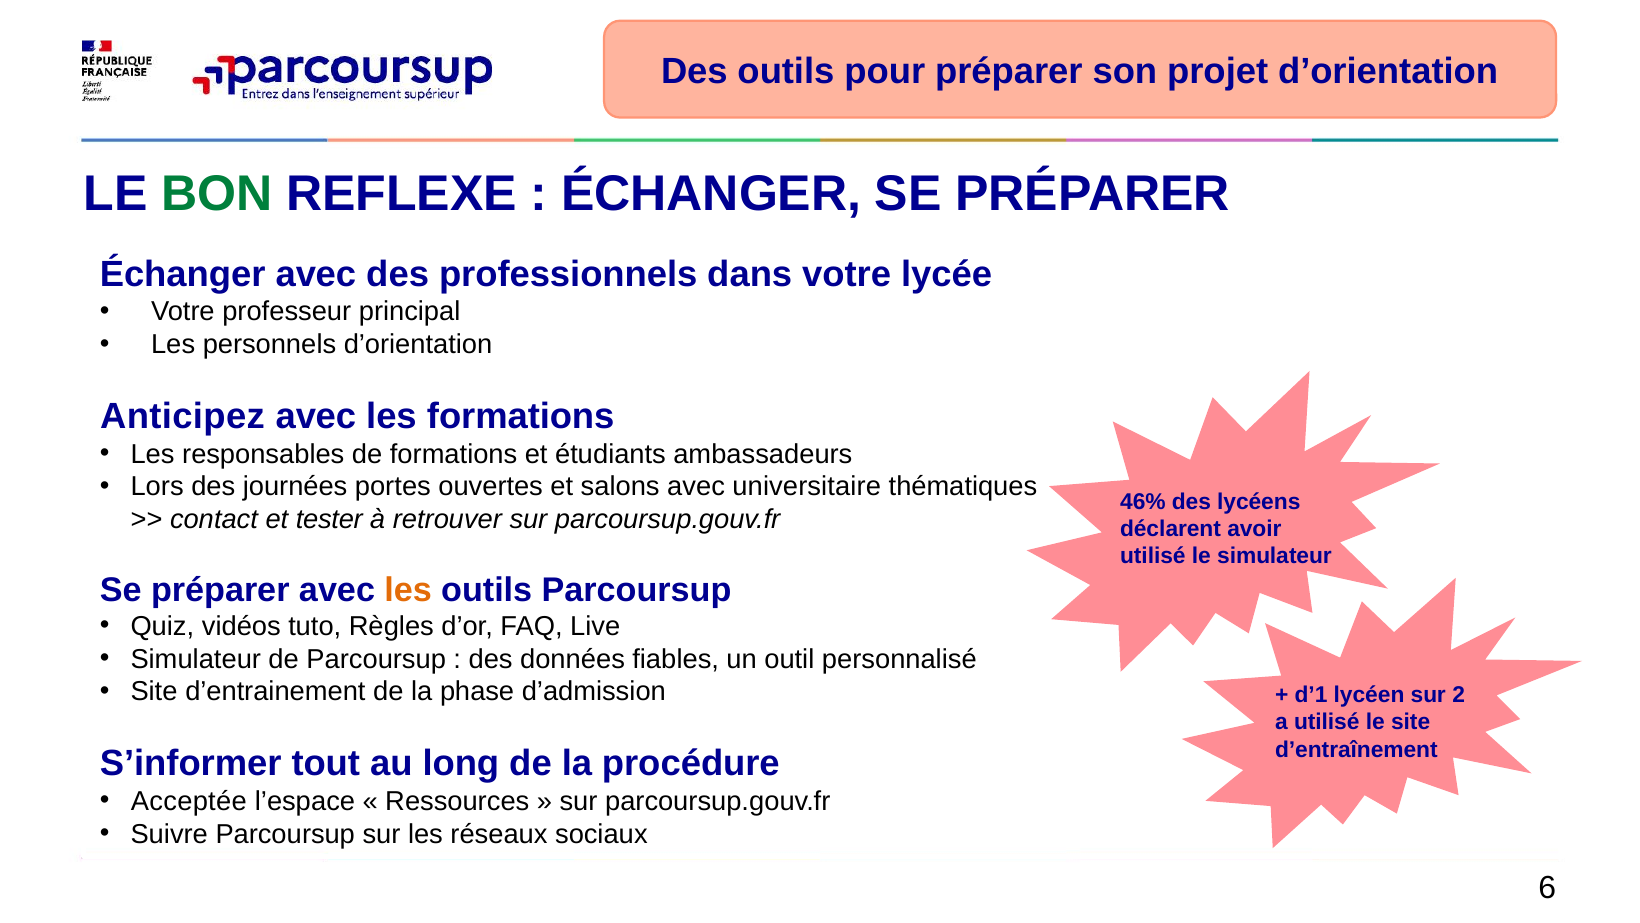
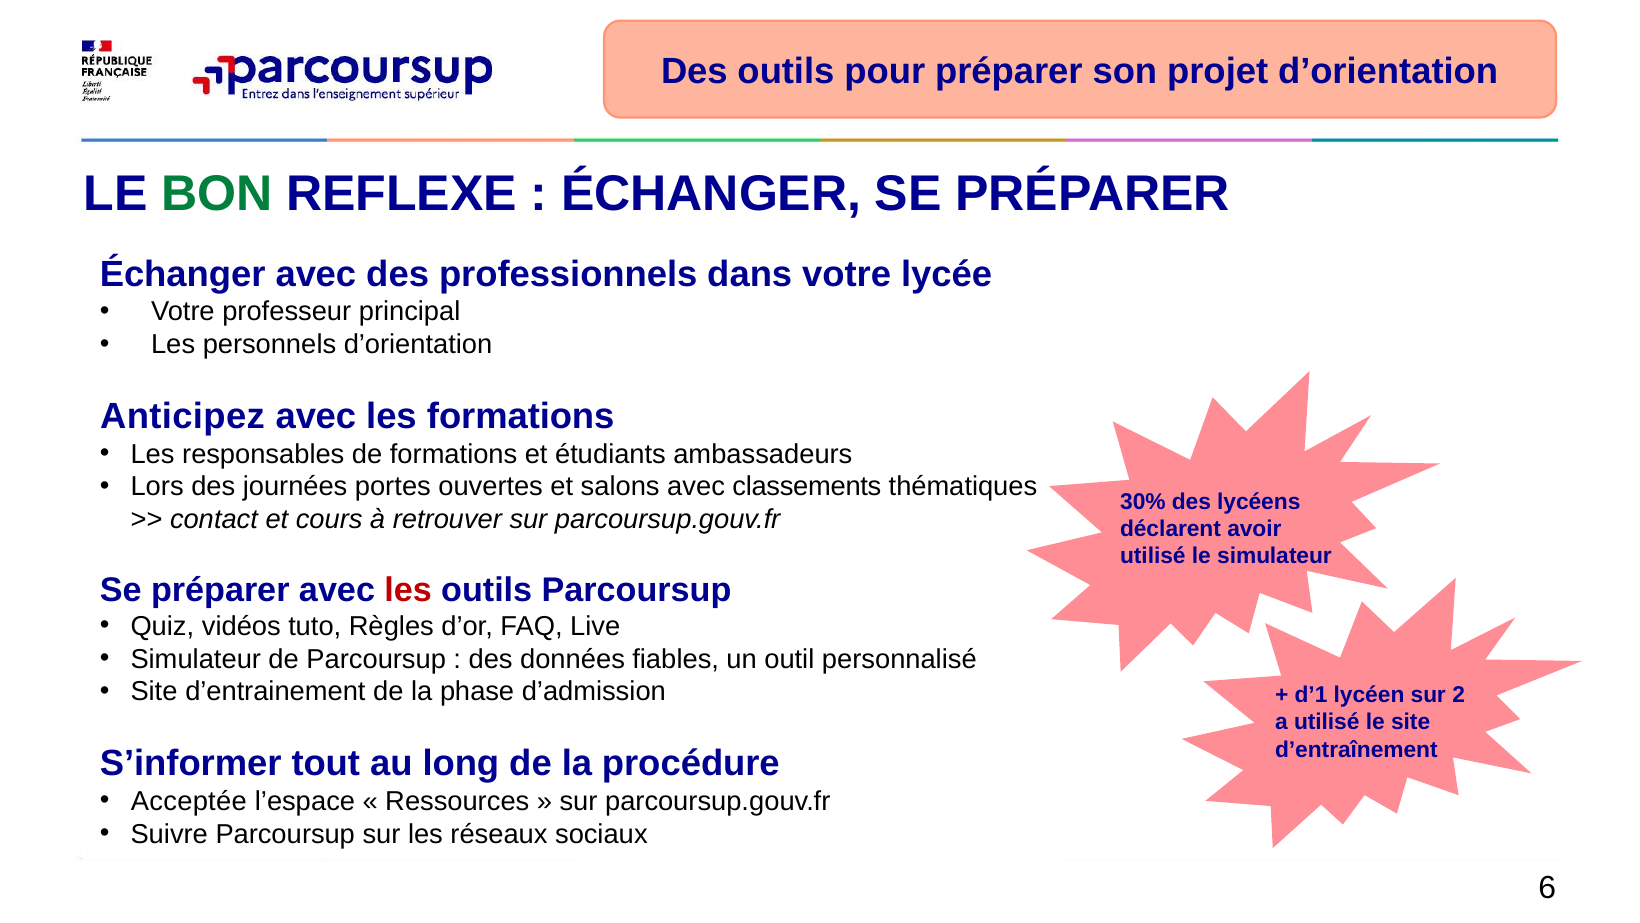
universitaire: universitaire -> classements (807, 487)
46%: 46% -> 30% (1143, 501)
tester: tester -> cours (329, 519)
les colour: orange -> red (408, 590)
